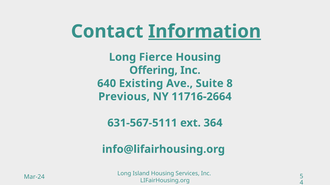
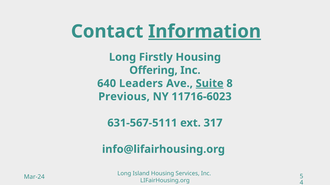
Fierce: Fierce -> Firstly (156, 57)
Existing: Existing -> Leaders (141, 84)
Suite underline: none -> present (210, 84)
11716-2664: 11716-2664 -> 11716-6023 (202, 97)
364: 364 -> 317 (213, 123)
